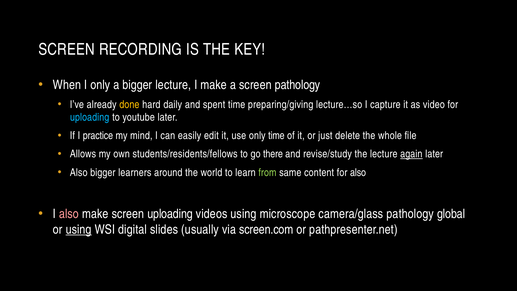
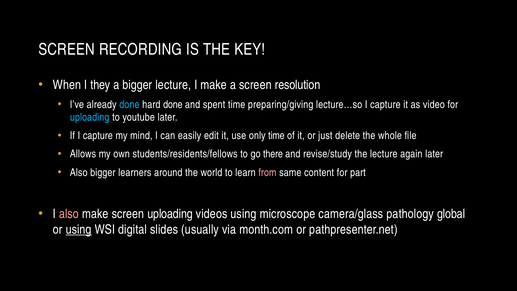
I only: only -> they (100, 85)
screen pathology: pathology -> resolution (298, 85)
done colour: yellow -> light blue (129, 104)
hard daily: daily -> done (173, 104)
If I practice: practice -> capture (98, 136)
again underline: present -> none (411, 154)
from colour: light green -> pink (267, 172)
for also: also -> part (358, 172)
screen.com: screen.com -> month.com (266, 229)
